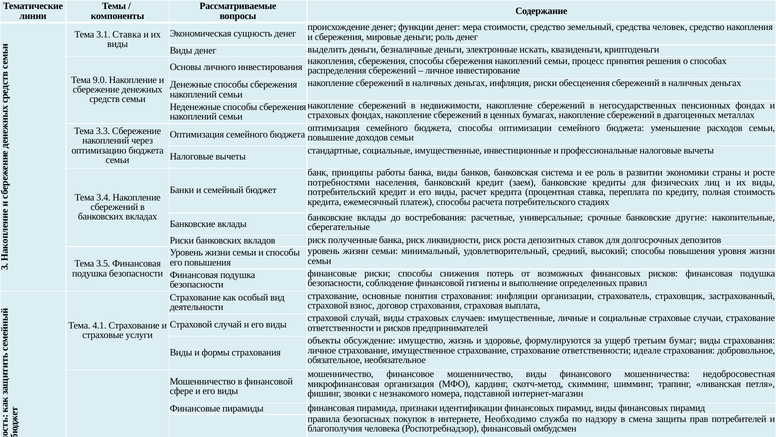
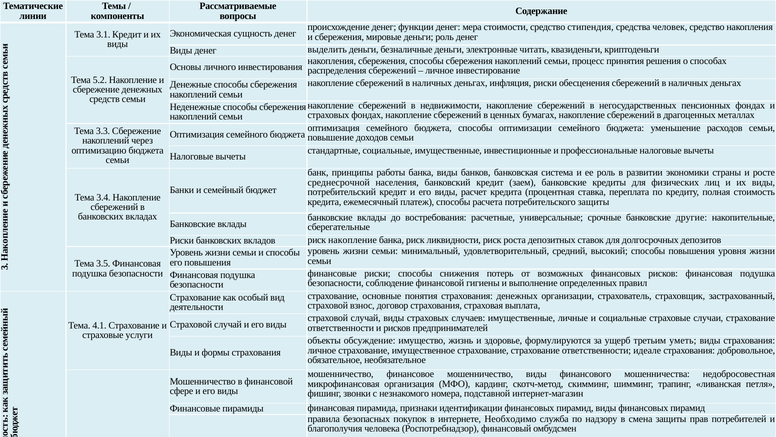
земельный: земельный -> стипендия (591, 27)
3.1 Ставка: Ставка -> Кредит (127, 34)
искать: искать -> читать (534, 50)
9.0: 9.0 -> 5.2 (100, 80)
потребностями: потребностями -> среднесрочной (339, 182)
потребительского стадиях: стадиях -> защиты (594, 202)
риск полученные: полученные -> накопление (353, 240)
страхования инфляции: инфляции -> денежных (517, 296)
бумаг: бумаг -> уметь (683, 340)
